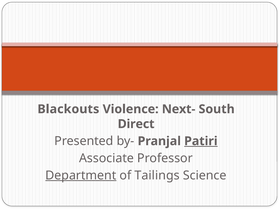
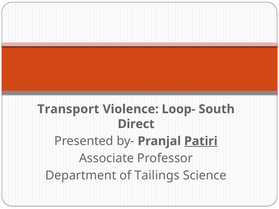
Blackouts: Blackouts -> Transport (68, 109)
Next-: Next- -> Loop- (179, 109)
Department underline: present -> none (81, 176)
